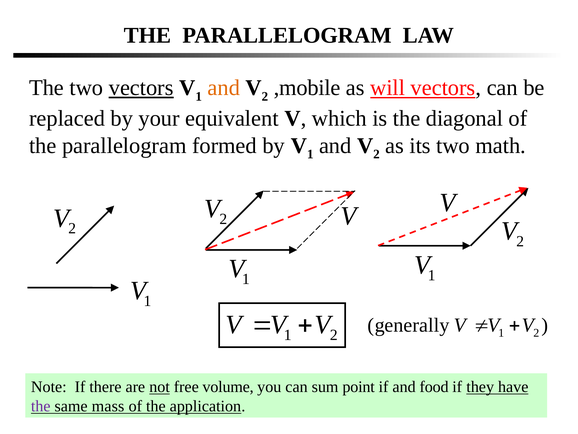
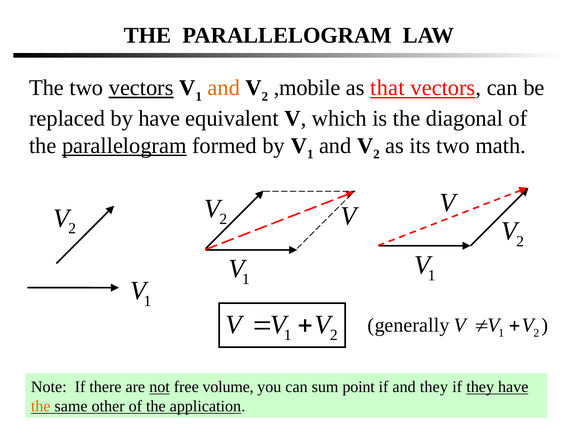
will: will -> that (387, 88)
by your: your -> have (159, 118)
parallelogram underline: none -> present (124, 145)
and food: food -> they (434, 386)
the colour: purple -> orange (41, 406)
mass: mass -> other (108, 406)
